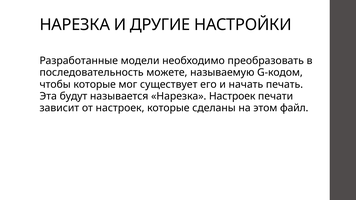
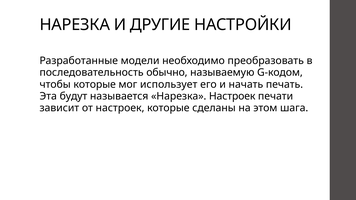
можете: можете -> обычно (167, 73)
существует: существует -> использует (169, 84)
файл: файл -> шага (294, 108)
